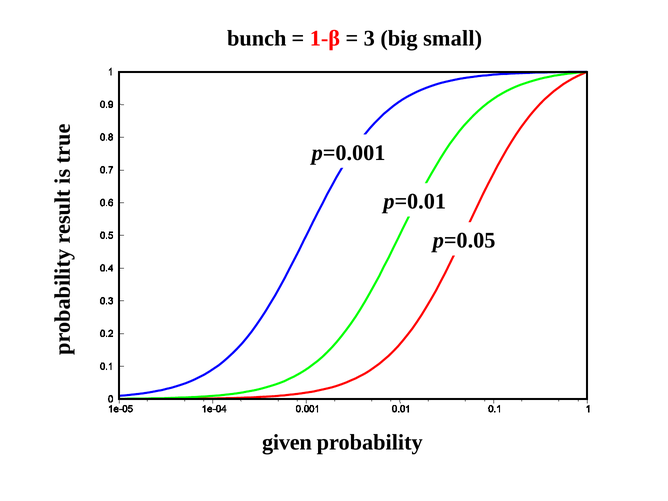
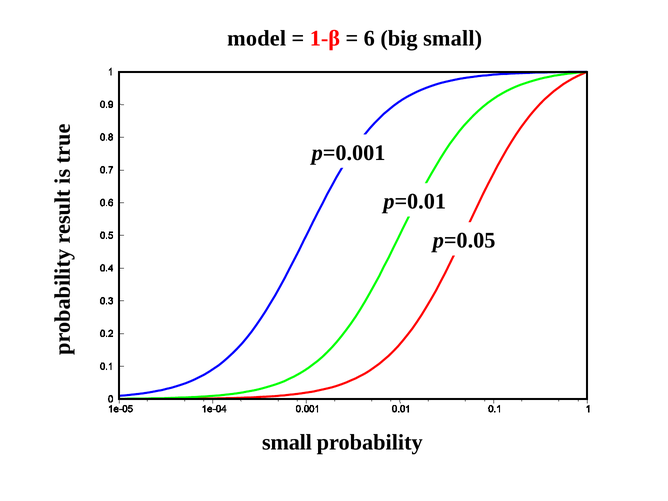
bunch: bunch -> model (257, 39)
3: 3 -> 6 (369, 39)
given: given -> small (287, 442)
